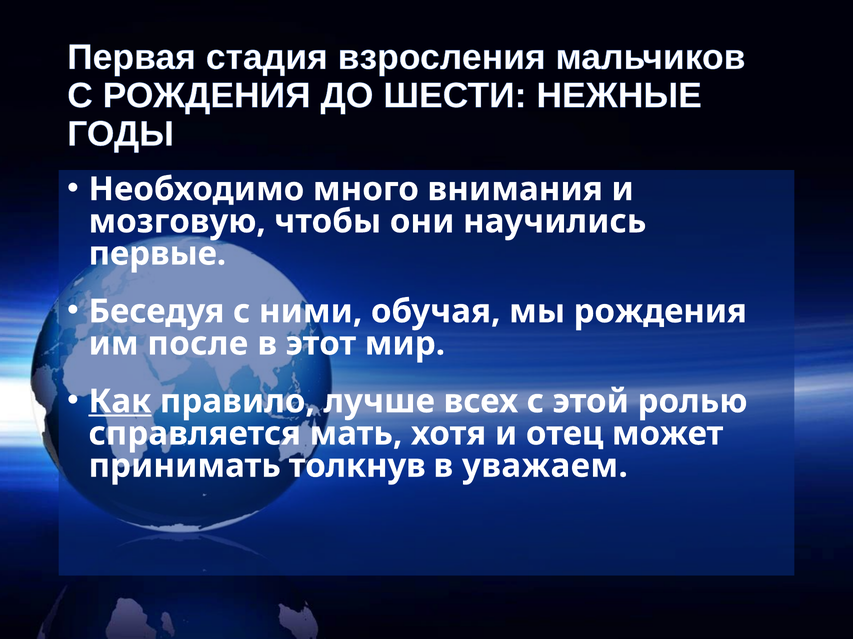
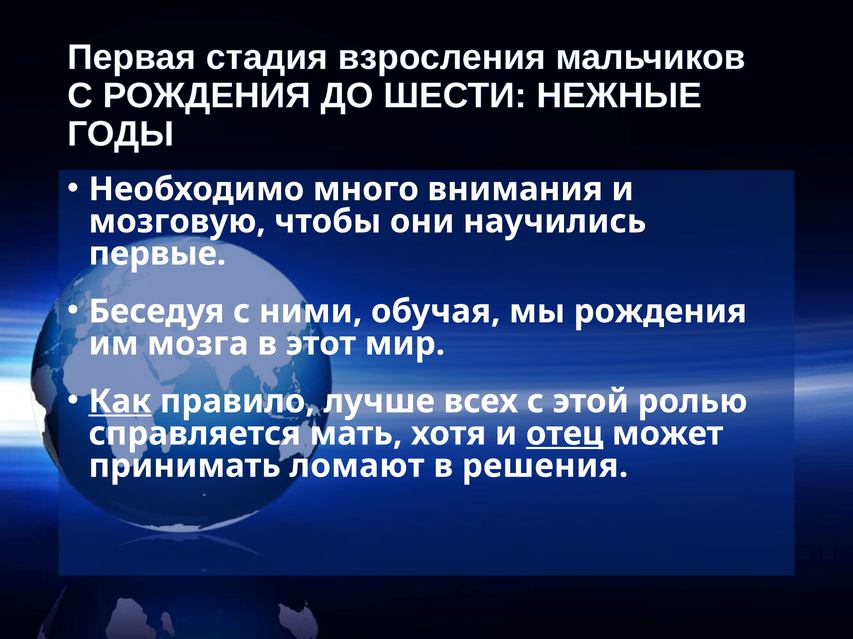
после: после -> мозга (198, 344)
отец underline: none -> present (565, 434)
толкнув: толкнув -> ломают (357, 466)
уважаем: уважаем -> решения (545, 466)
